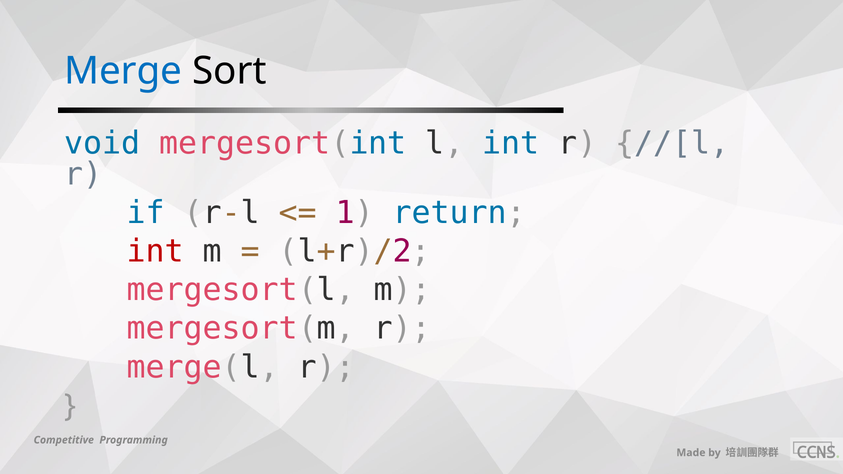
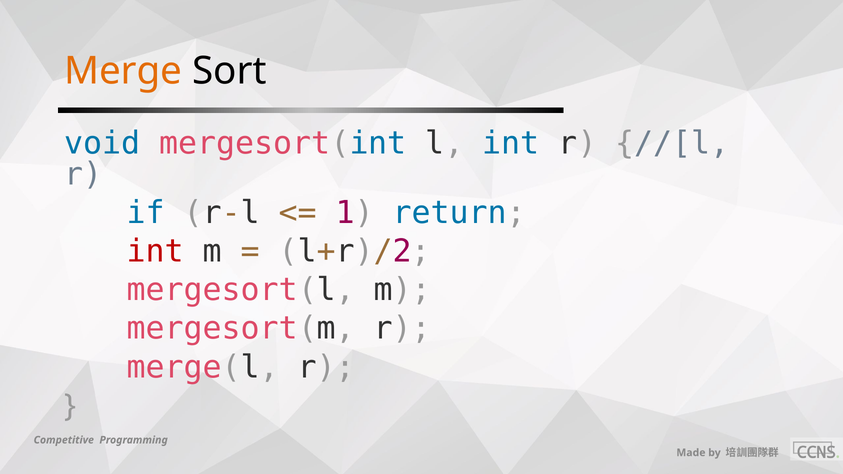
Merge colour: blue -> orange (123, 71)
